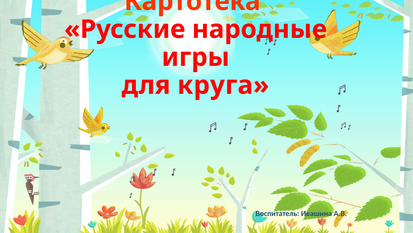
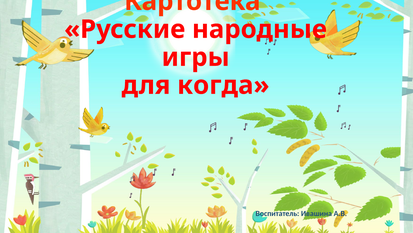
круга: круга -> когда (223, 85)
